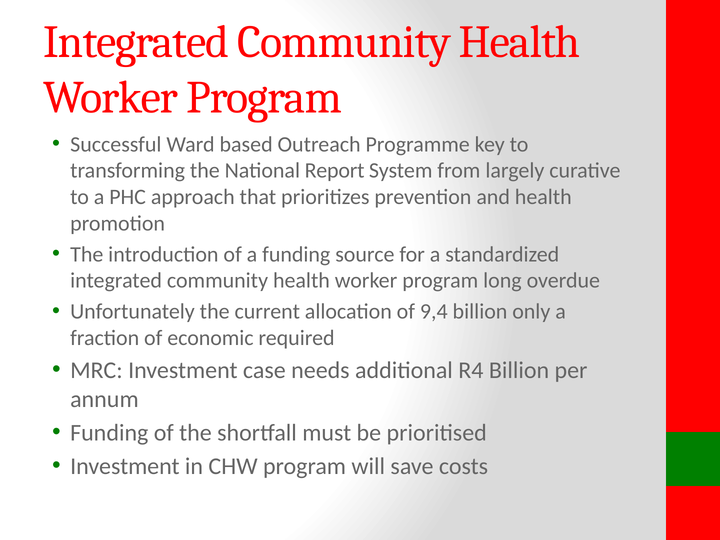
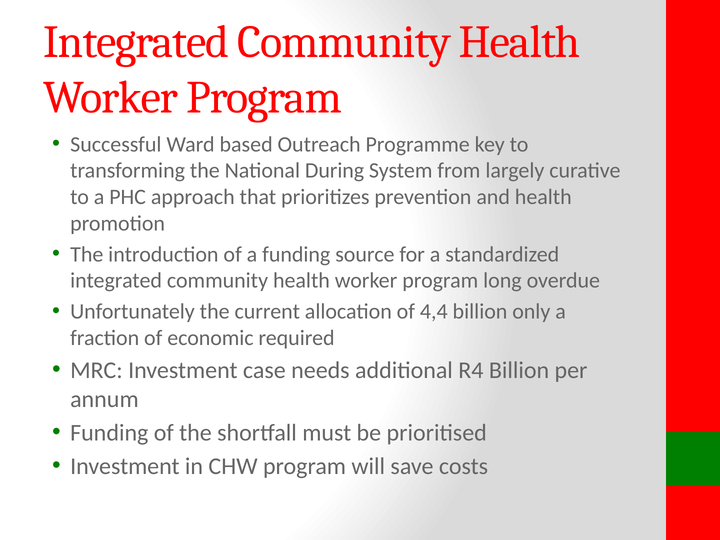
Report: Report -> During (335, 171)
9,4: 9,4 -> 4,4 (434, 311)
